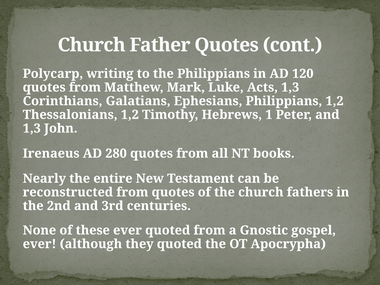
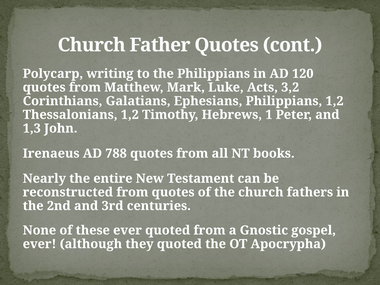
Acts 1,3: 1,3 -> 3,2 (290, 87)
280: 280 -> 788 (116, 153)
